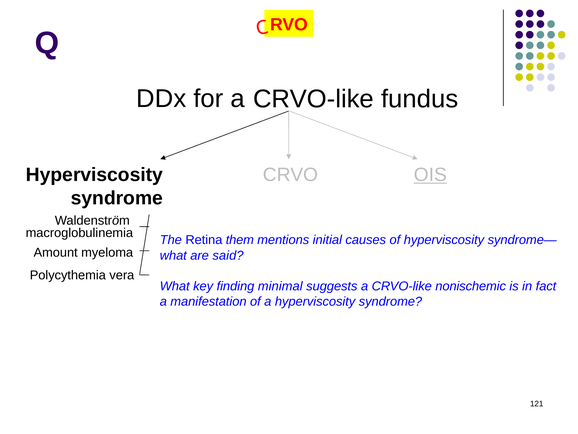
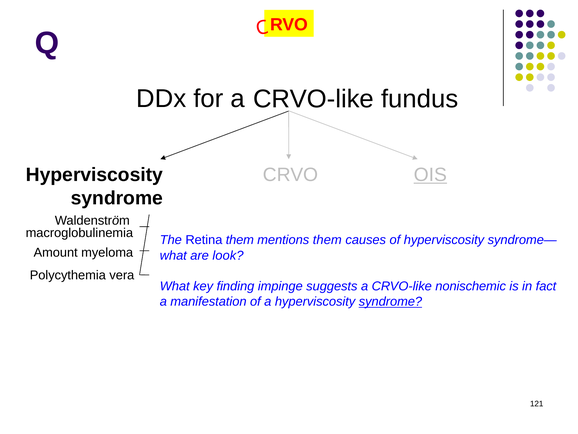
mentions initial: initial -> them (327, 240)
said: said -> look (228, 255)
minimal: minimal -> impinge (280, 286)
syndrome underline: none -> present (390, 301)
